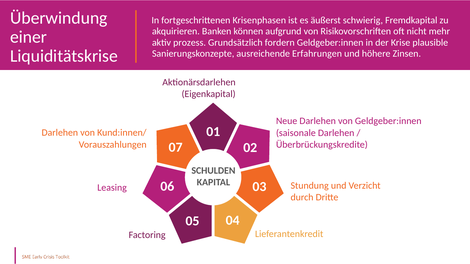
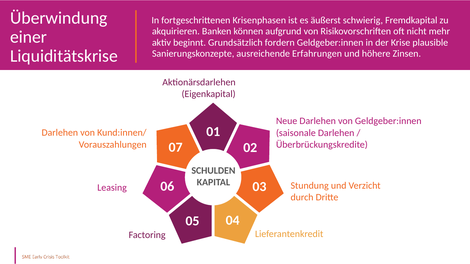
prozess: prozess -> beginnt (190, 43)
